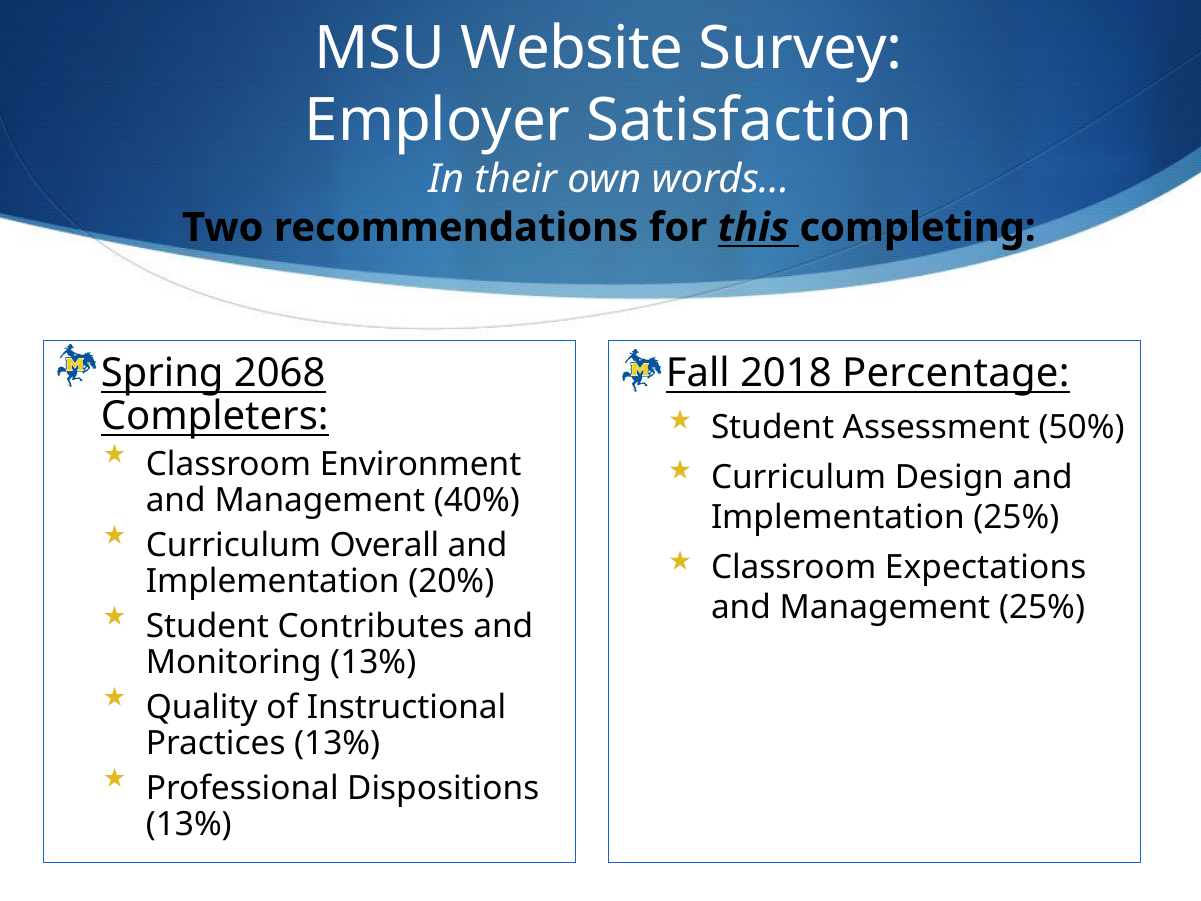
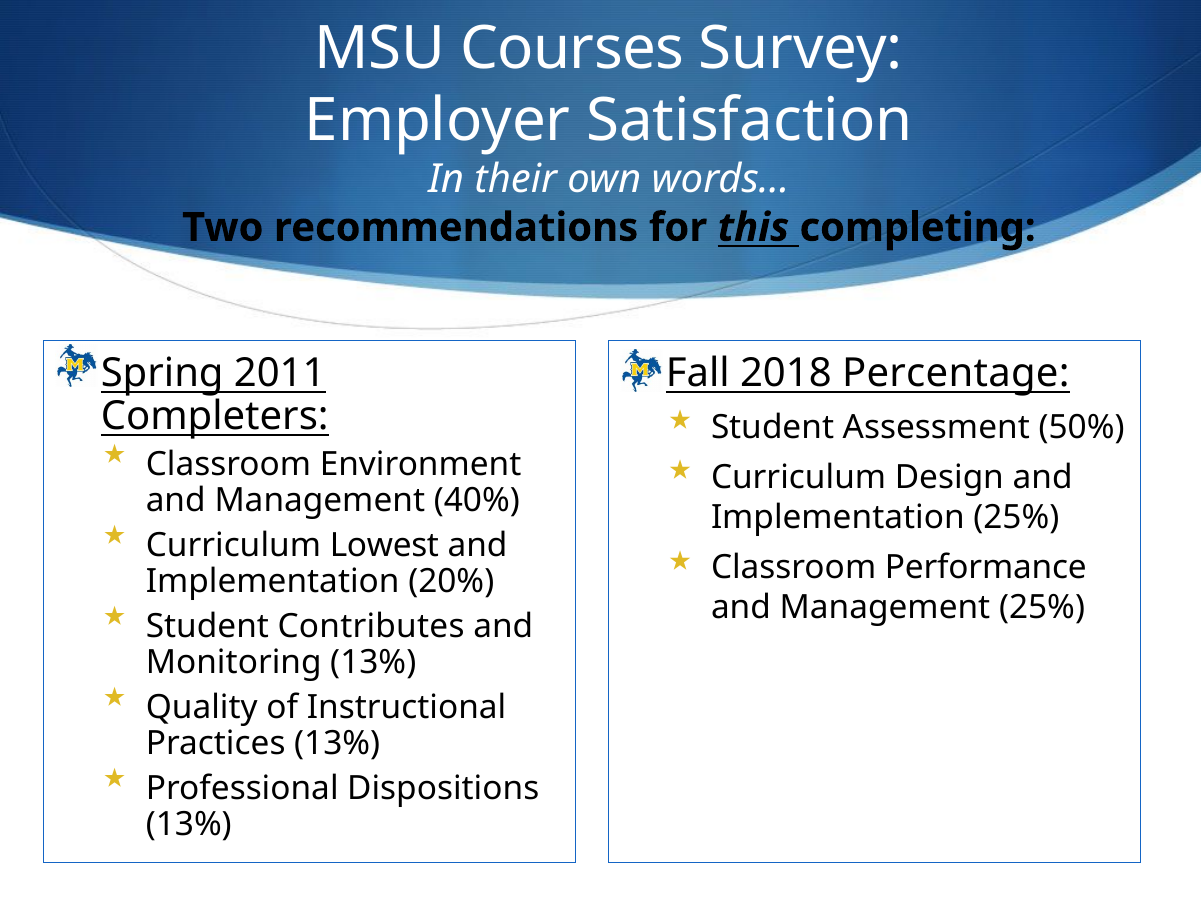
Website: Website -> Courses (572, 49)
2068: 2068 -> 2011 (280, 373)
Overall: Overall -> Lowest (384, 545)
Expectations: Expectations -> Performance (986, 567)
